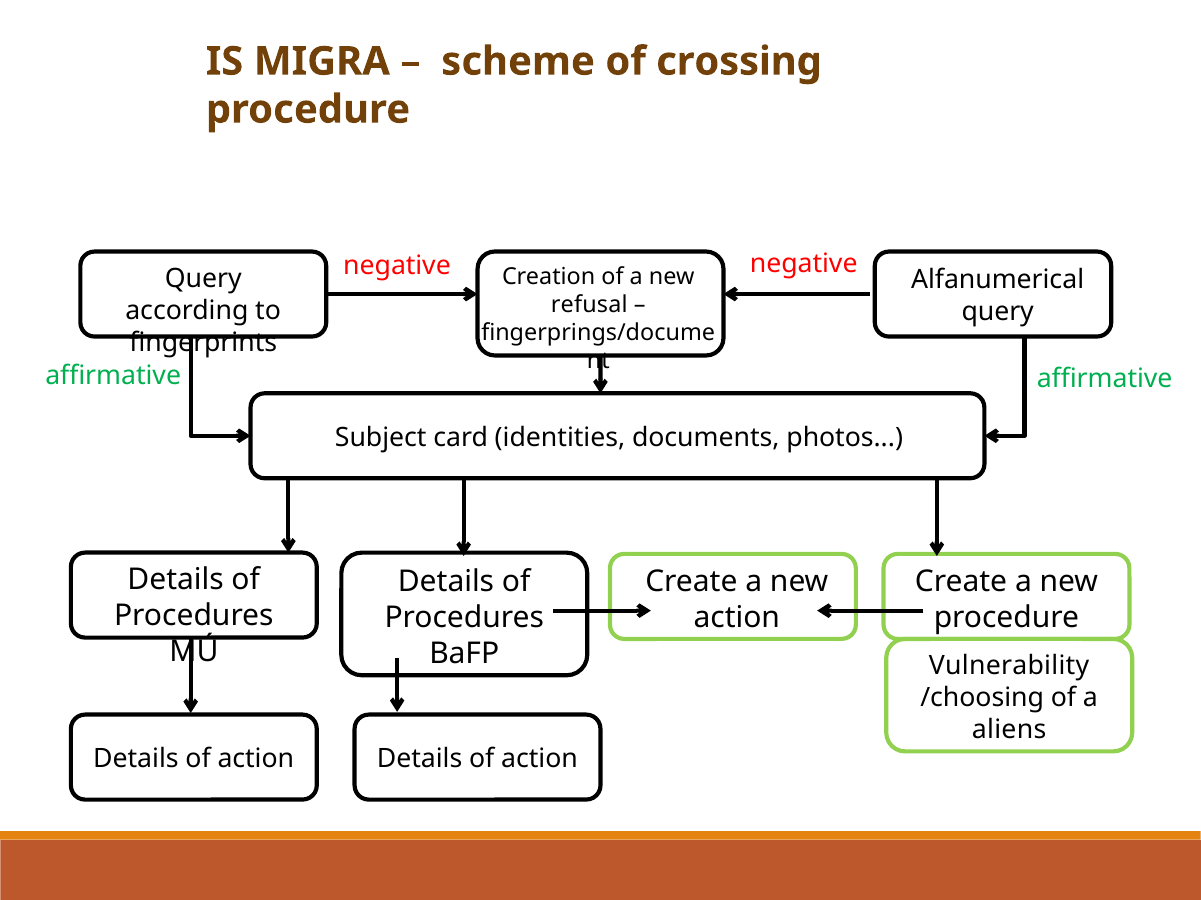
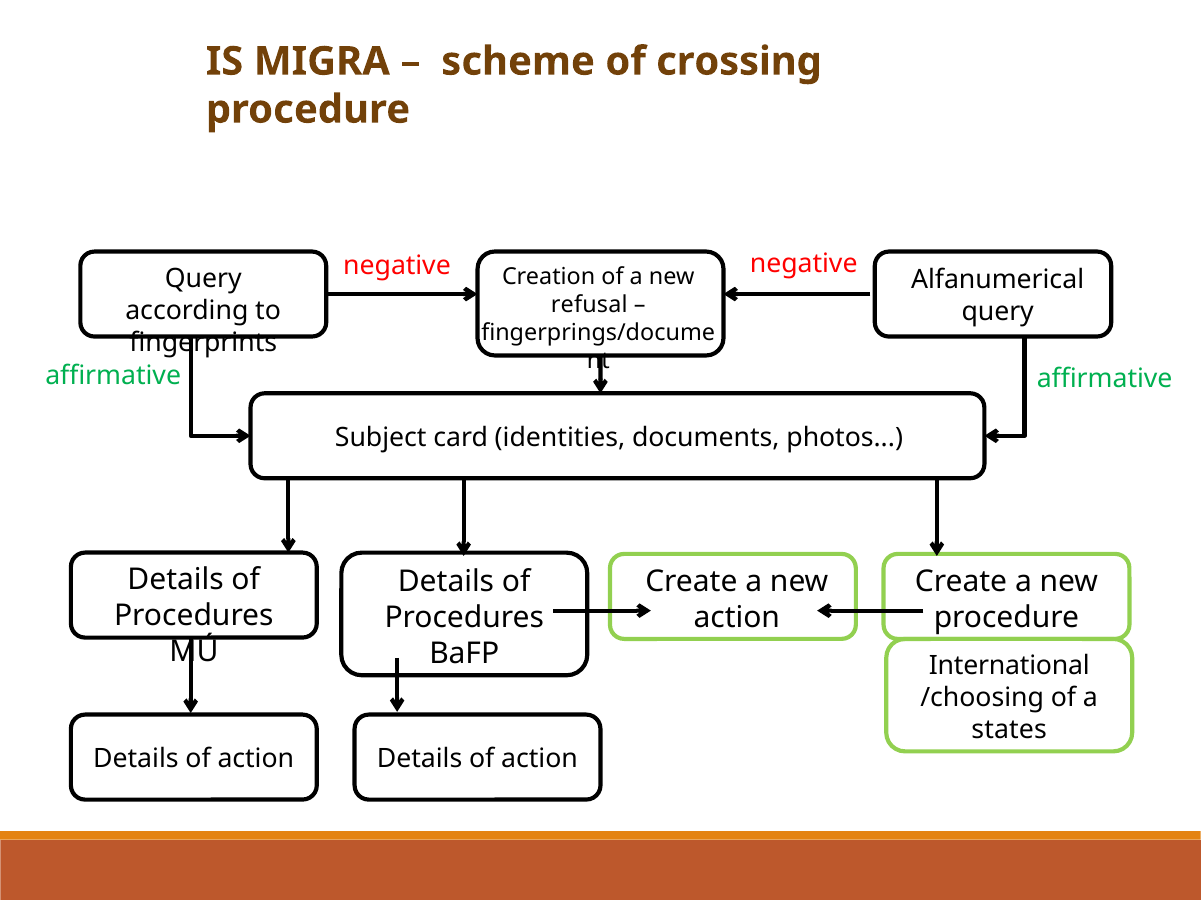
Vulnerability: Vulnerability -> International (1009, 667)
aliens: aliens -> states (1009, 731)
